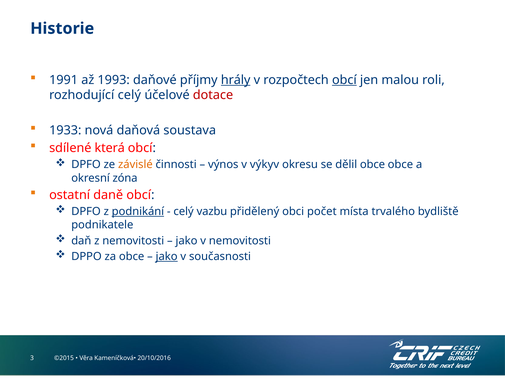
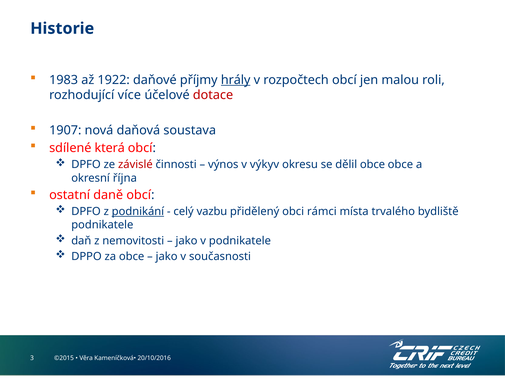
1991: 1991 -> 1983 (64, 80)
1993: 1993 -> 1922 (114, 80)
obcí underline: present -> none (344, 80)
rozhodující celý: celý -> více (129, 95)
1933: 1933 -> 1907 (65, 130)
závislé colour: orange -> red (135, 164)
zóna: zóna -> října (125, 178)
počet: počet -> rámci (322, 211)
v nemovitosti: nemovitosti -> podnikatele (240, 240)
jako underline: present -> none (167, 256)
